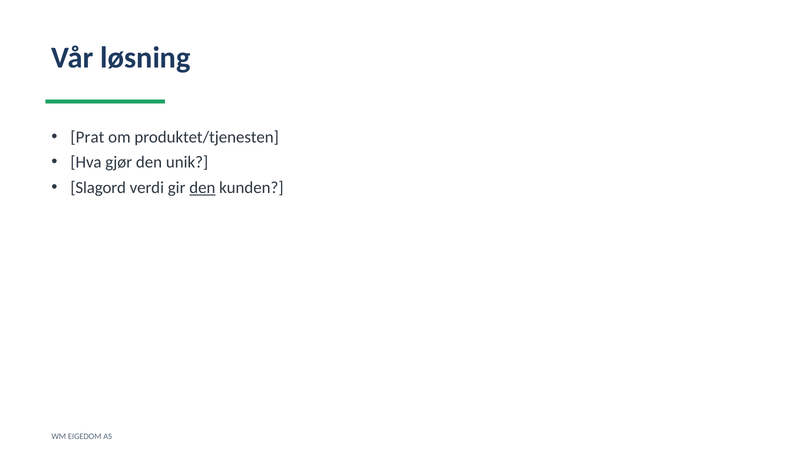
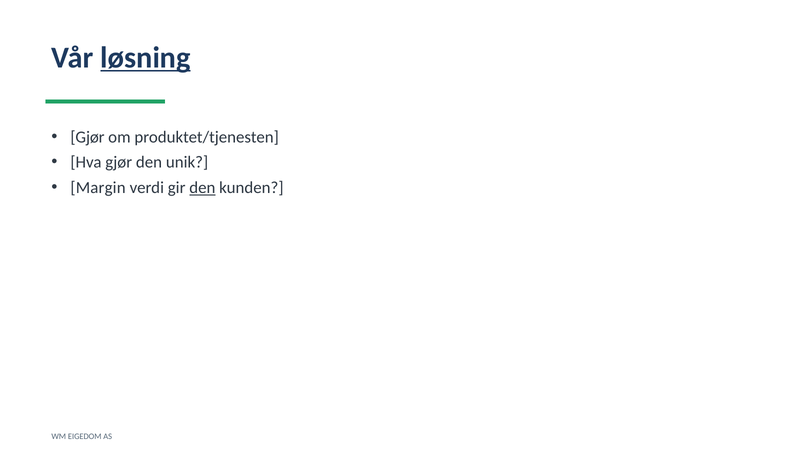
løsning underline: none -> present (145, 58)
Prat: Prat -> Gjør (88, 137)
Slagord: Slagord -> Margin (98, 188)
